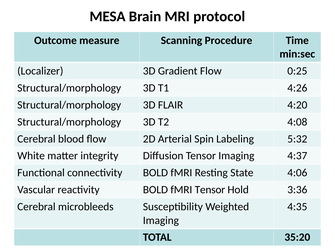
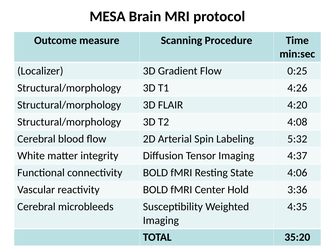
fMRI Tensor: Tensor -> Center (210, 190)
